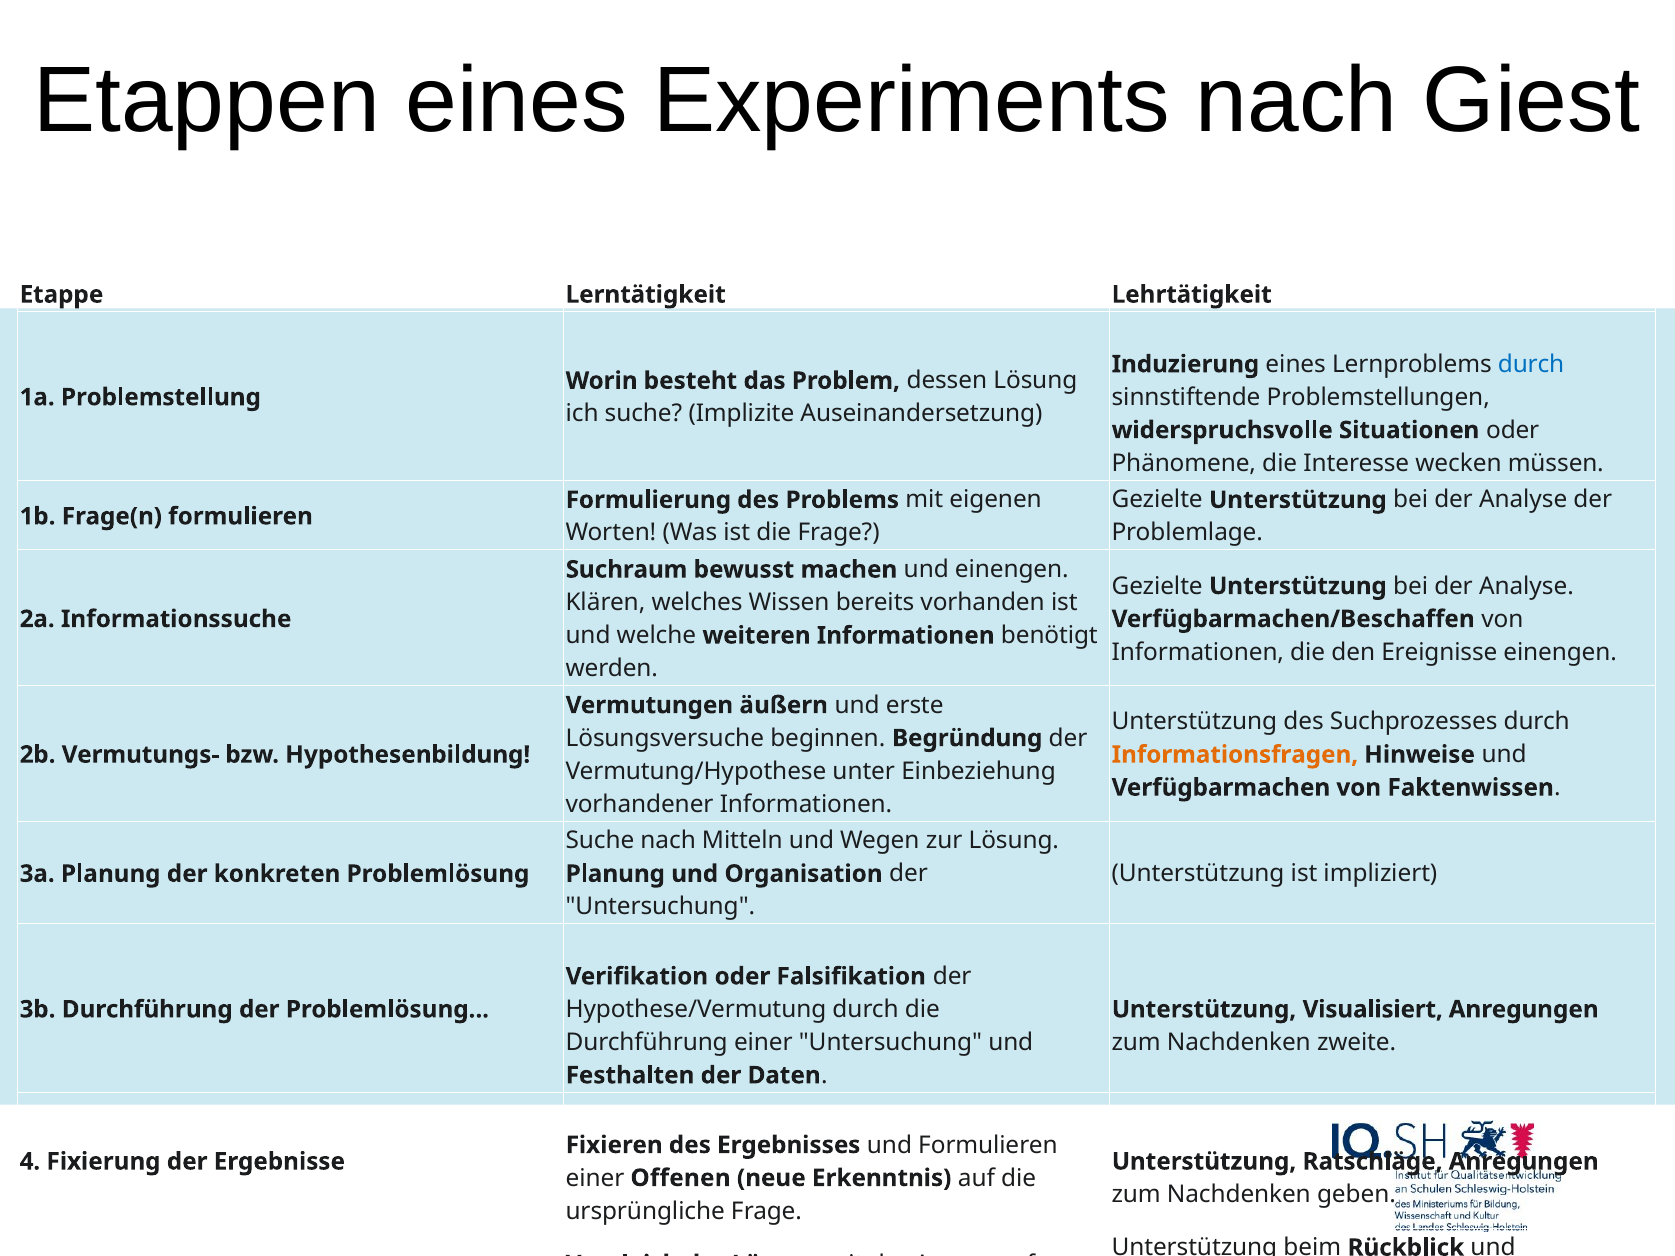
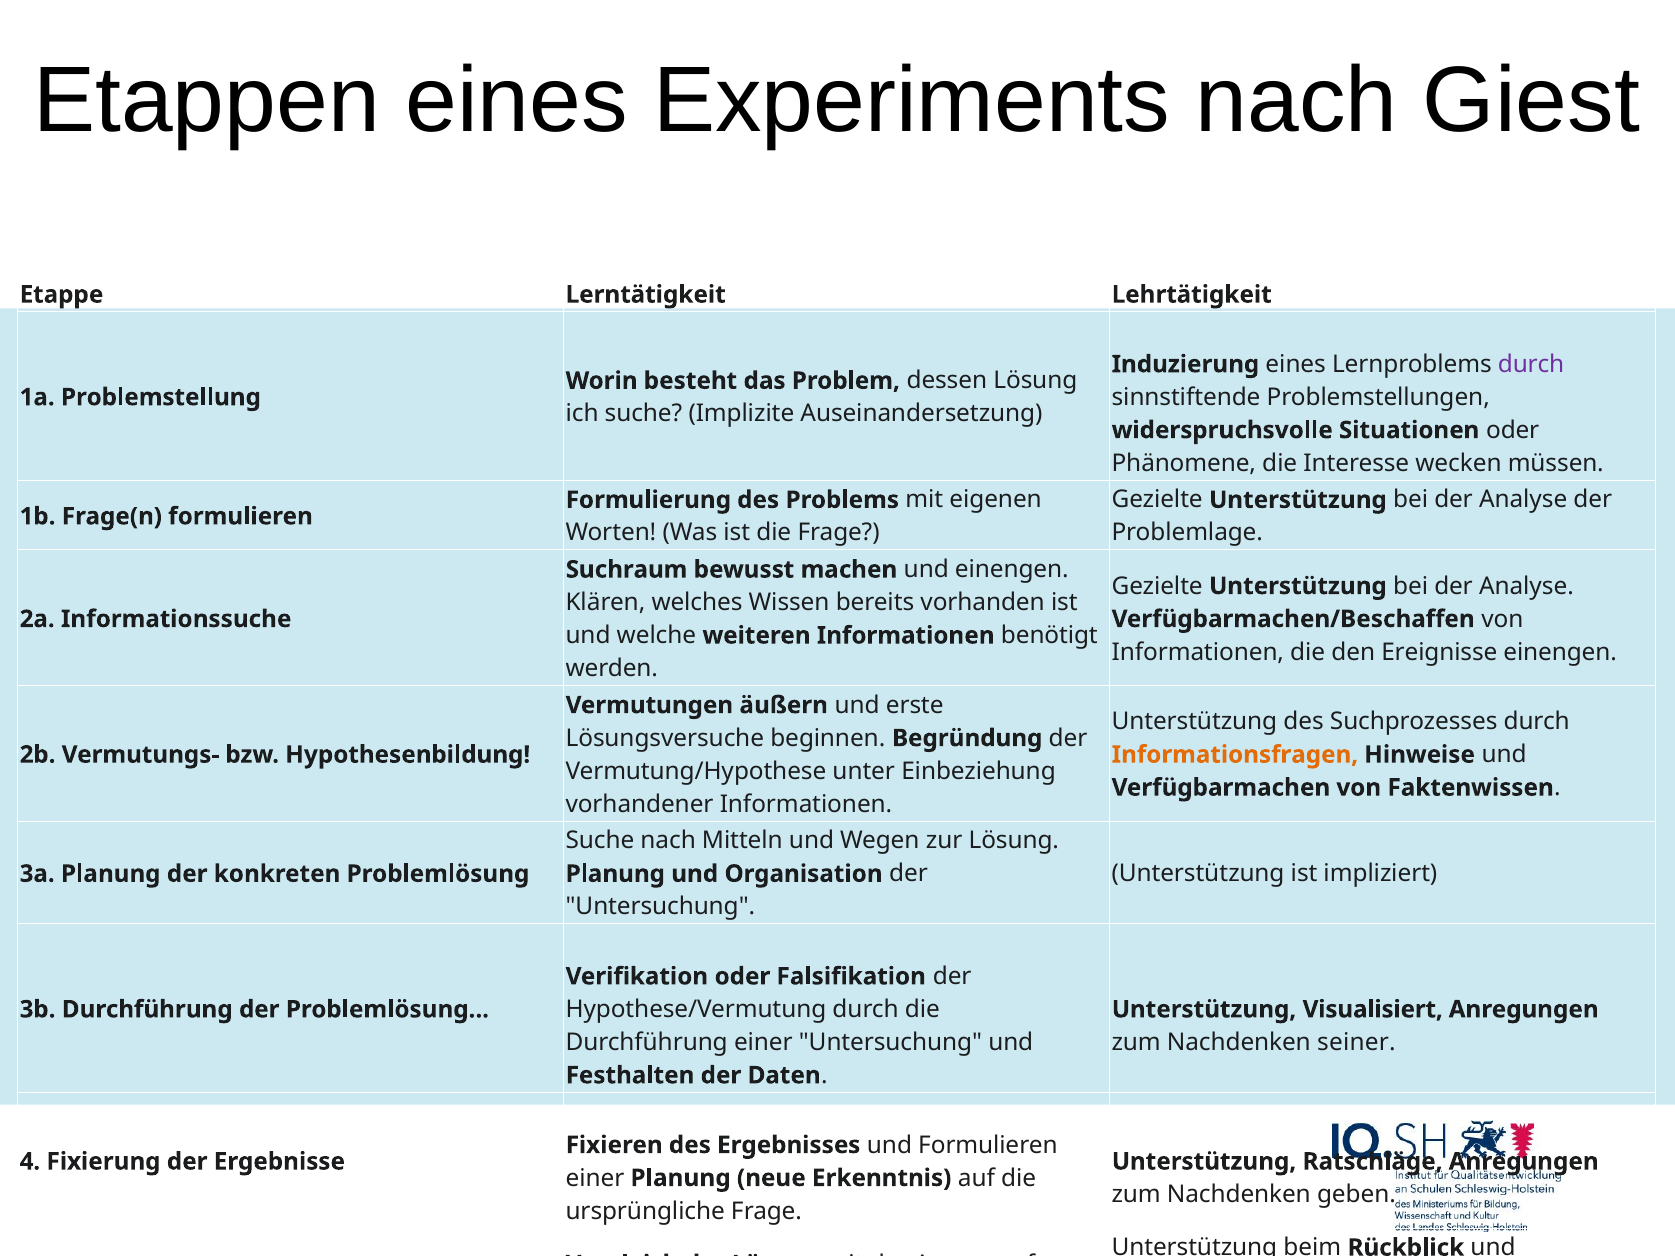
durch colour: blue -> purple (1531, 364)
zweite: zweite -> seiner (1356, 1043)
einer Offenen: Offenen -> Planung (681, 1178)
